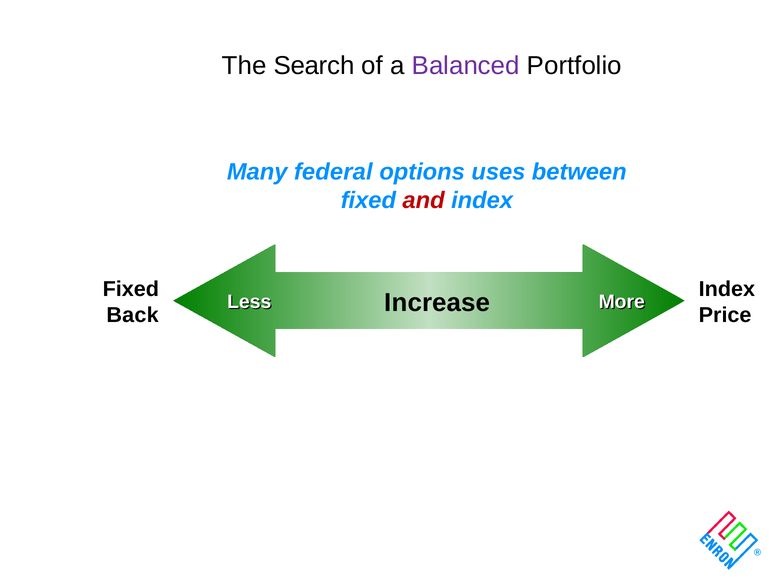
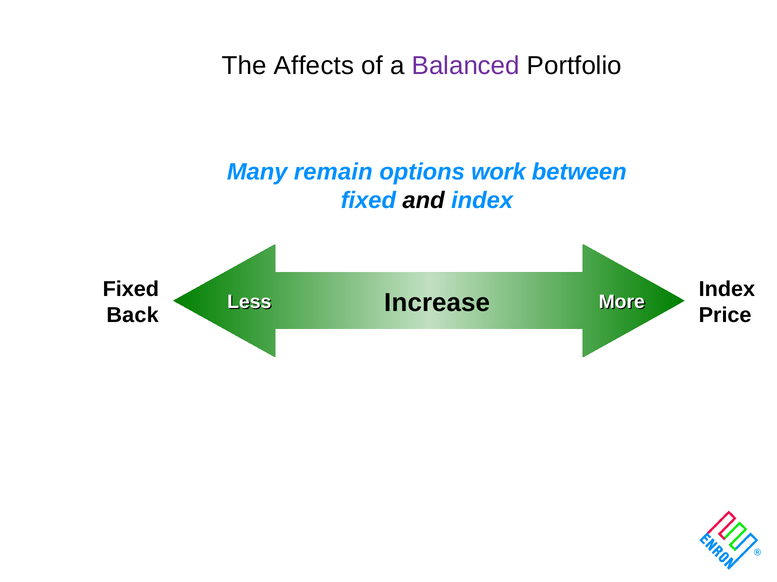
Search: Search -> Affects (314, 66)
federal: federal -> remain (333, 172)
uses: uses -> work (499, 172)
and colour: red -> black (424, 200)
